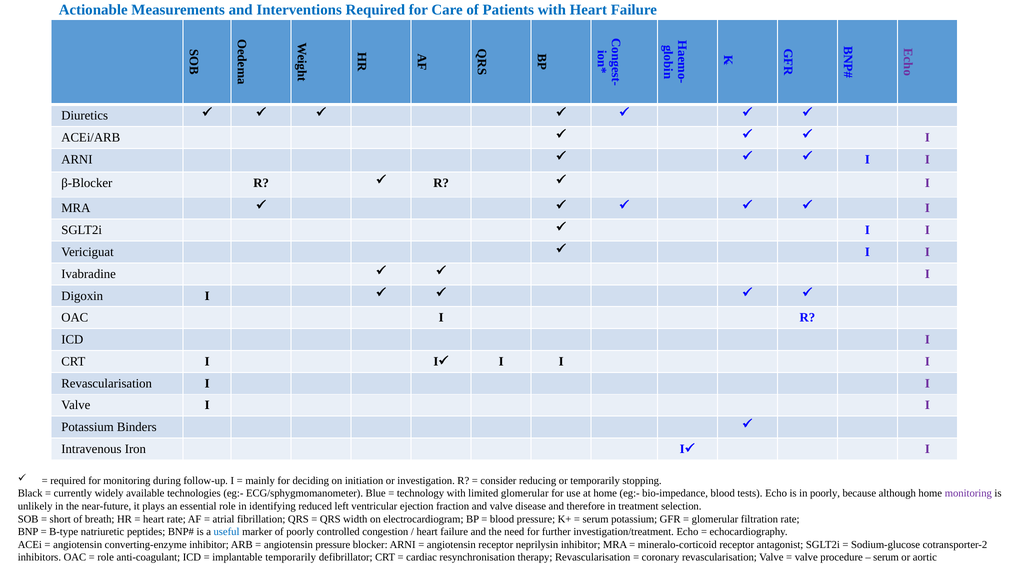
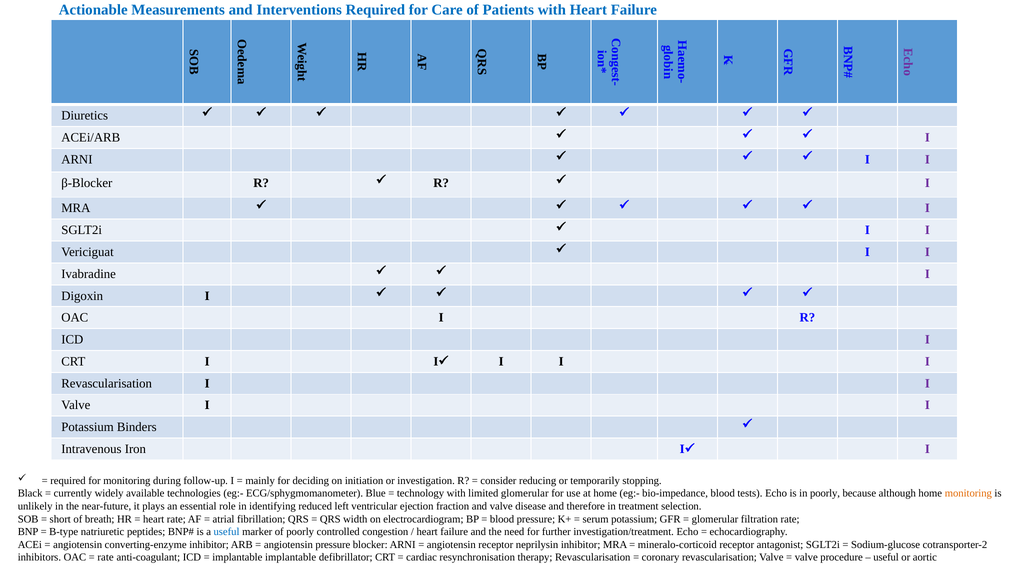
monitoring colour: purple -> orange (968, 494)
role: role -> rate (106, 558)
implantable temporarily: temporarily -> implantable (291, 558)
serum: serum -> useful (886, 558)
